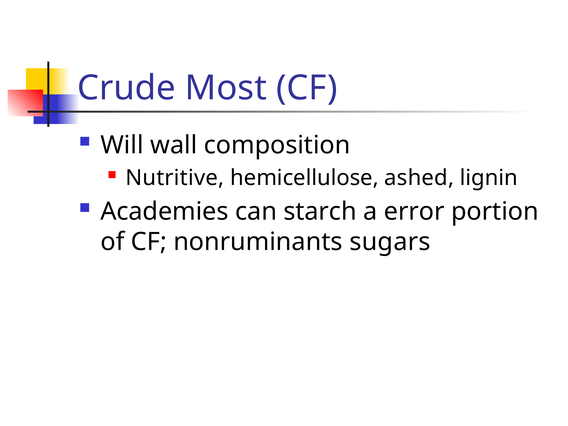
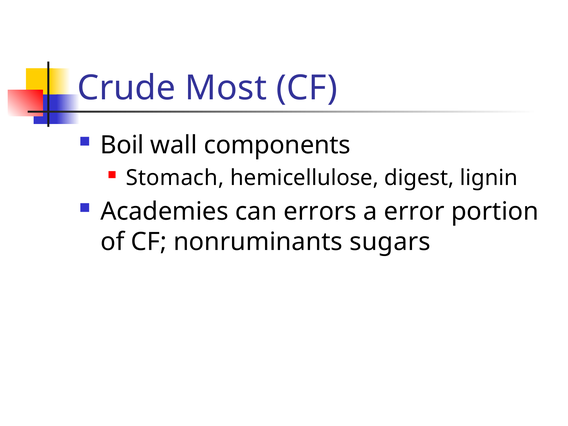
Will: Will -> Boil (122, 145)
composition: composition -> components (277, 145)
Nutritive: Nutritive -> Stomach (175, 178)
ashed: ashed -> digest (419, 178)
starch: starch -> errors (320, 211)
